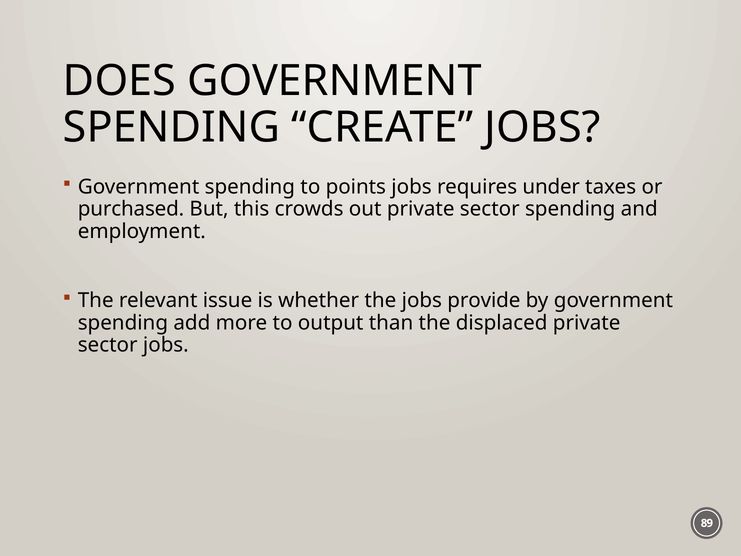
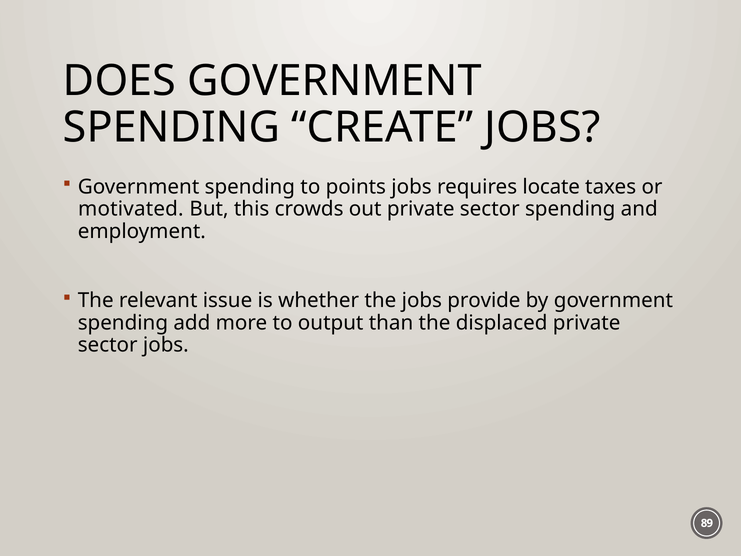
under: under -> locate (551, 187)
purchased: purchased -> motivated (131, 209)
